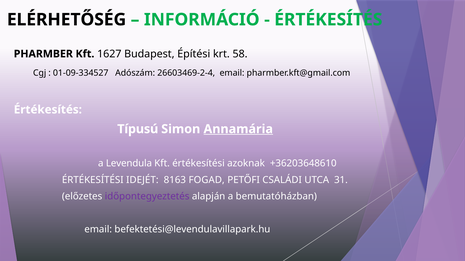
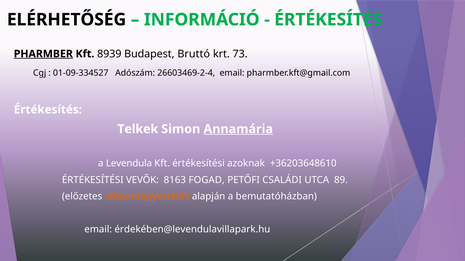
PHARMBER underline: none -> present (43, 54)
1627: 1627 -> 8939 (109, 54)
Építési: Építési -> Bruttó (194, 54)
58: 58 -> 73 (240, 54)
Típusú: Típusú -> Telkek (138, 129)
IDEJÉT: IDEJÉT -> VEVŐK (142, 180)
31: 31 -> 89 (341, 180)
időpontegyeztetés colour: purple -> orange (147, 197)
befektetési@levendulavillapark.hu: befektetési@levendulavillapark.hu -> érdekében@levendulavillapark.hu (192, 230)
